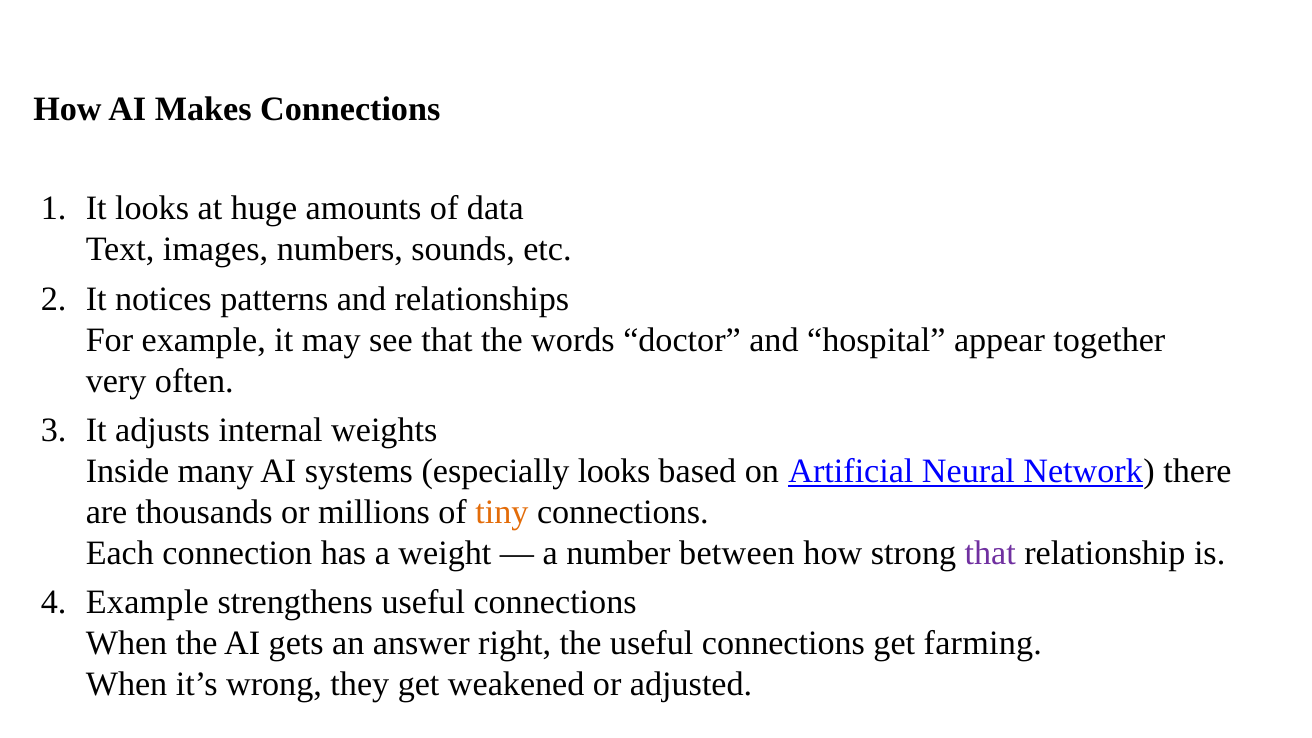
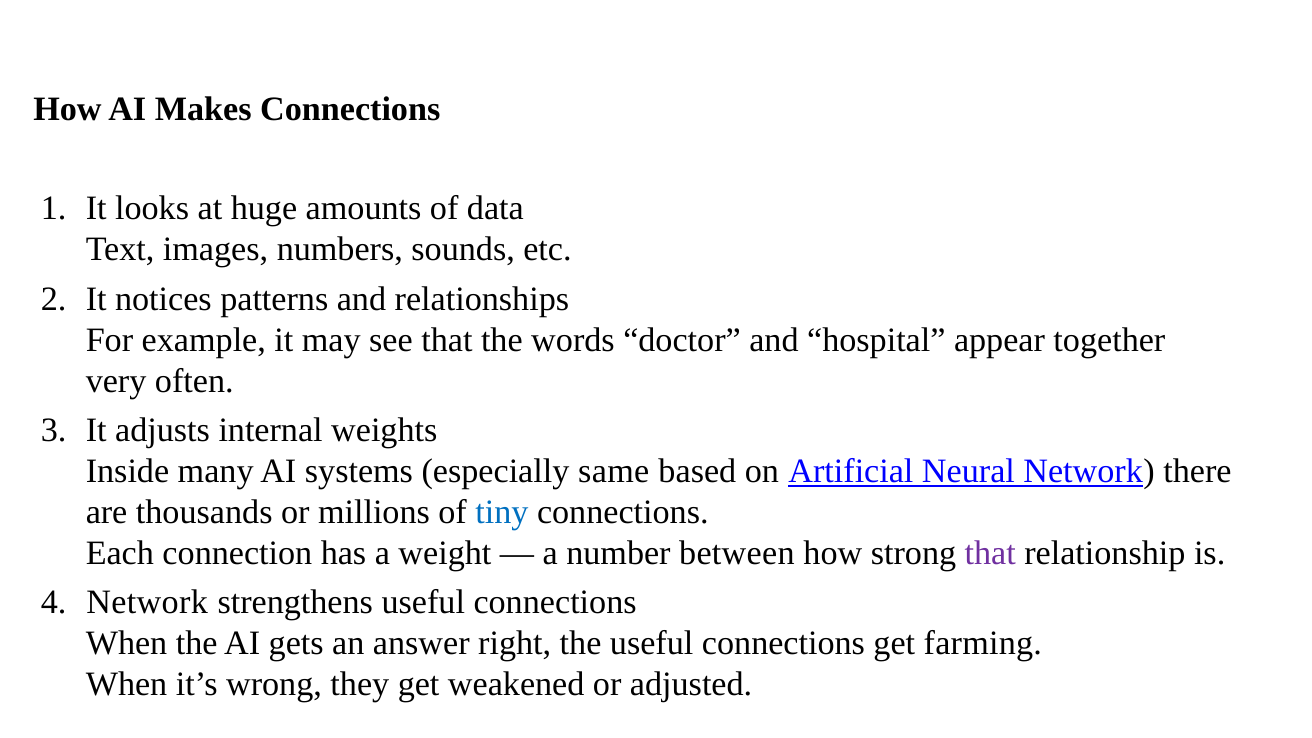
especially looks: looks -> same (614, 471)
tiny colour: orange -> blue (502, 512)
Example: Example -> Network (147, 602)
